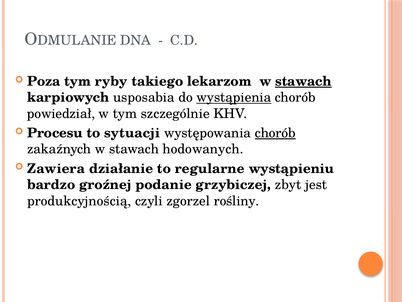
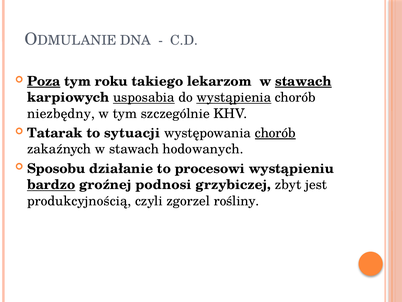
Poza underline: none -> present (44, 81)
ryby: ryby -> roku (111, 81)
usposabia underline: none -> present (144, 97)
powiedział: powiedział -> niezbędny (61, 113)
Procesu: Procesu -> Tatarak (55, 133)
Zawiera: Zawiera -> Sposobu (56, 168)
regularne: regularne -> procesowi (210, 168)
bardzo underline: none -> present (51, 185)
podanie: podanie -> podnosi (164, 185)
